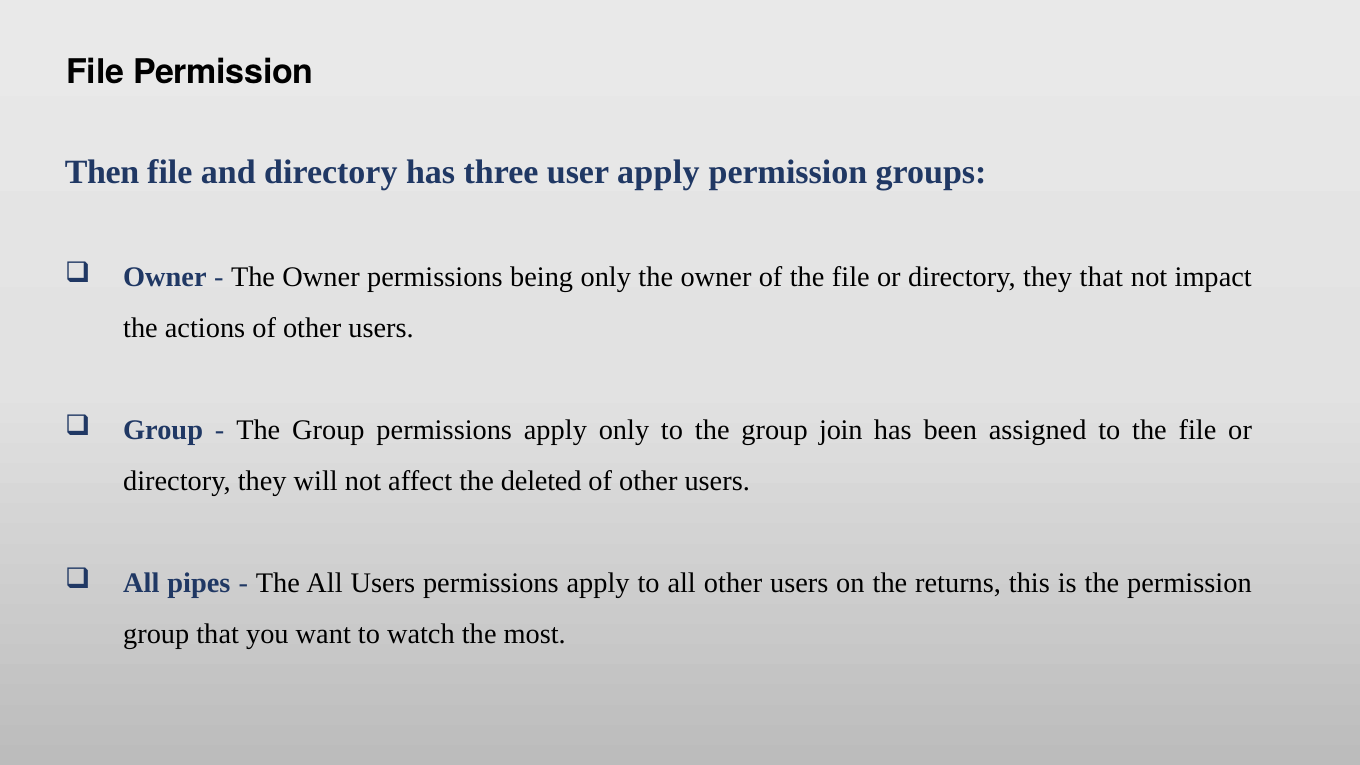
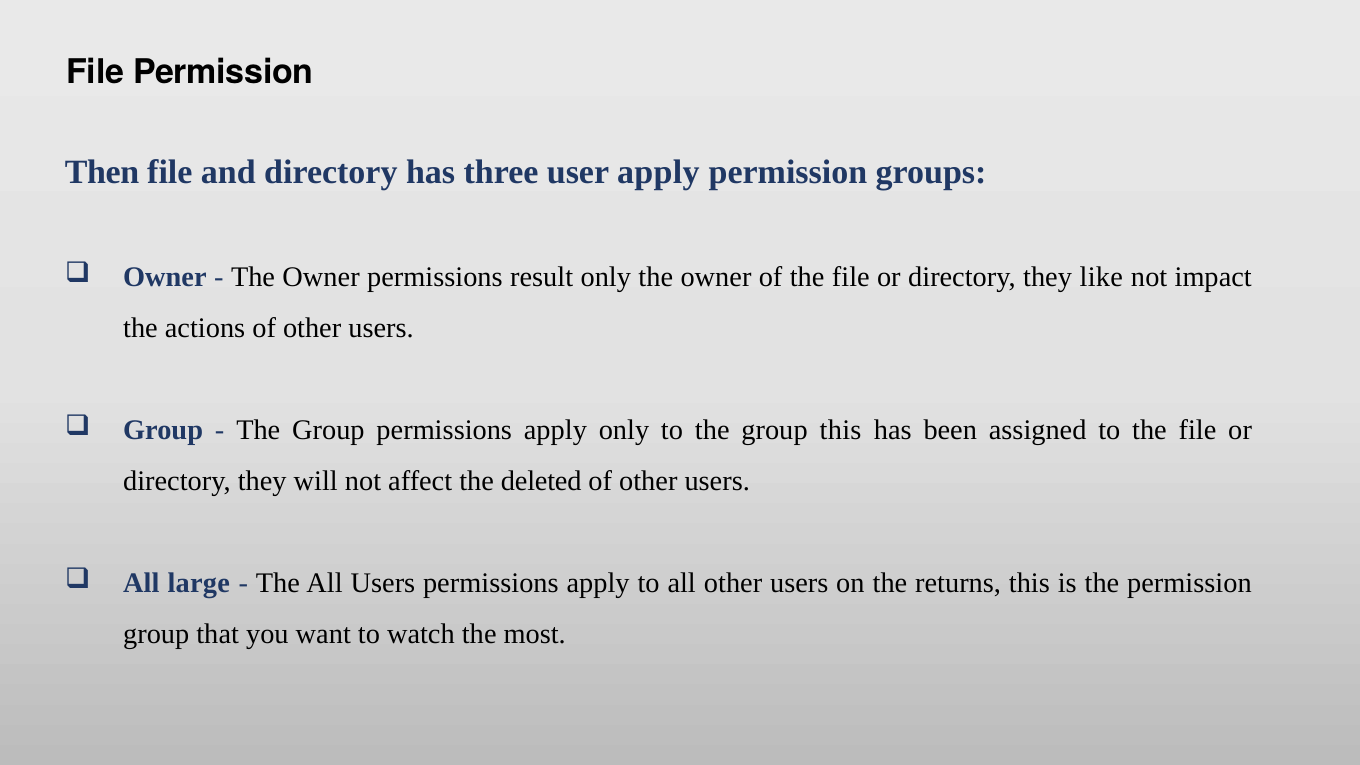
being: being -> result (542, 278)
they that: that -> like (1101, 278)
group join: join -> this (841, 431)
pipes: pipes -> large (199, 584)
